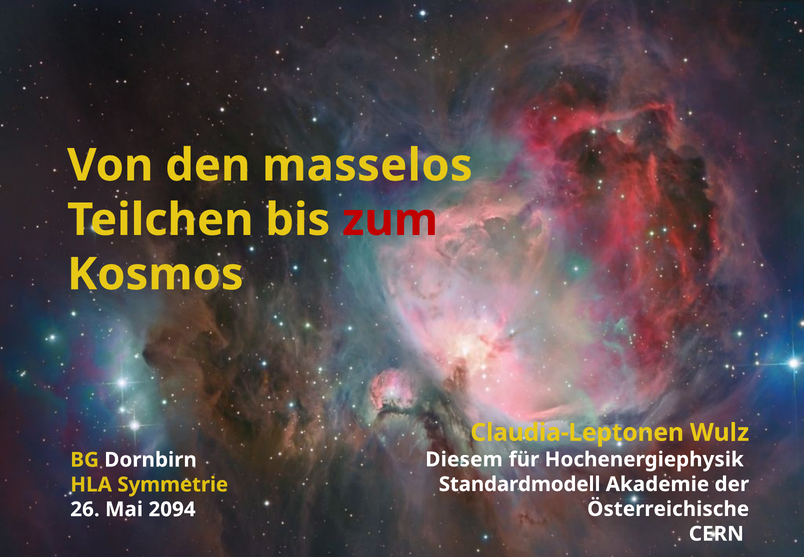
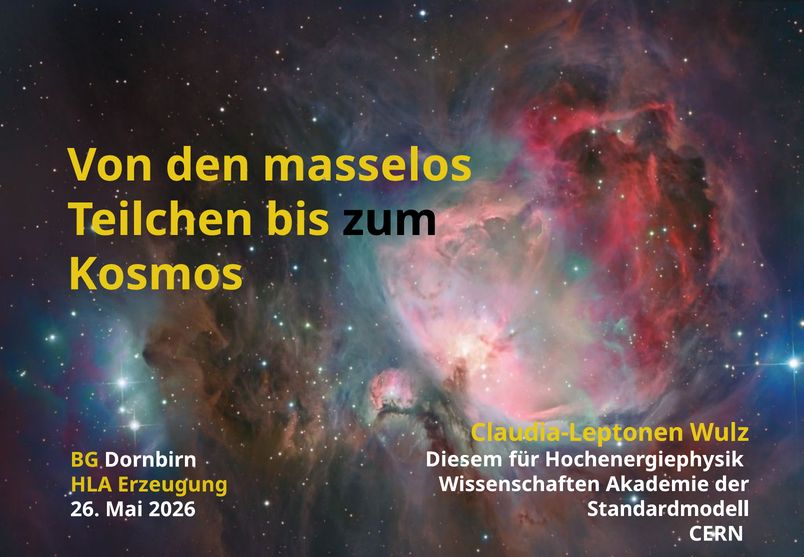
zum colour: red -> black (390, 220)
Standardmodell: Standardmodell -> Wissenschaften (520, 484)
Symmetrie: Symmetrie -> Erzeugung (173, 484)
Österreichische: Österreichische -> Standardmodell (668, 509)
2094: 2094 -> 2026 (172, 509)
